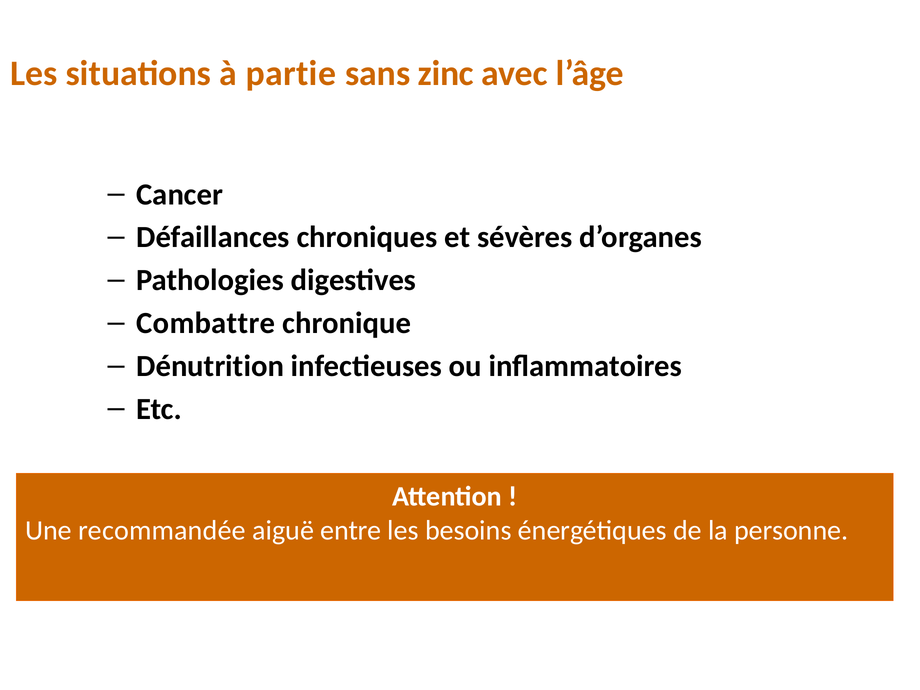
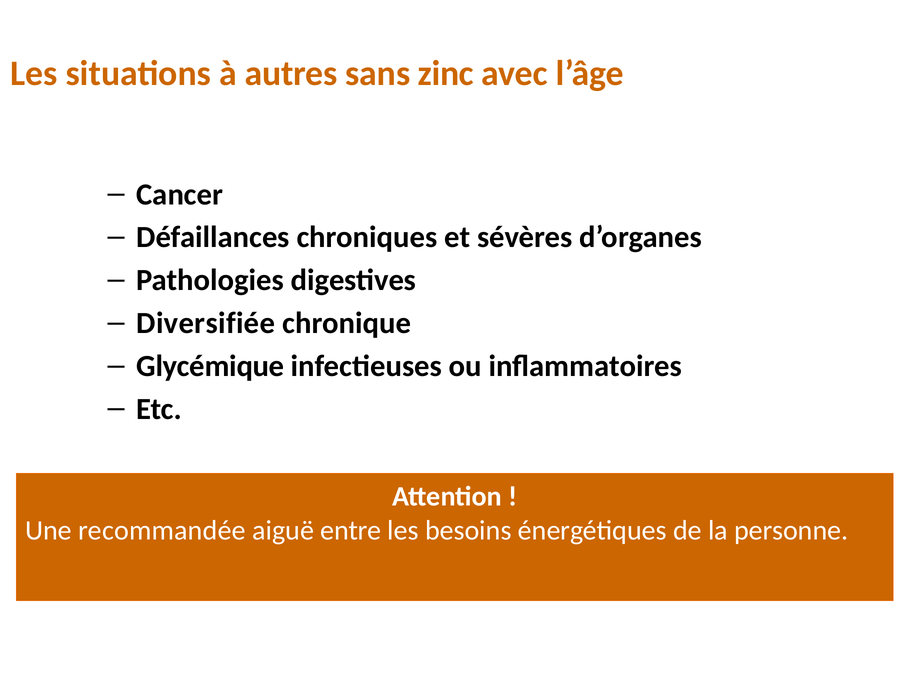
partie: partie -> autres (291, 73)
Combattre: Combattre -> Diversifiée (206, 323)
Dénutrition: Dénutrition -> Glycémique (210, 366)
